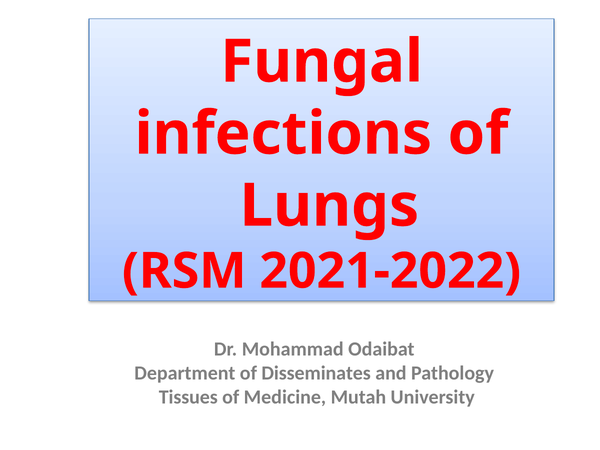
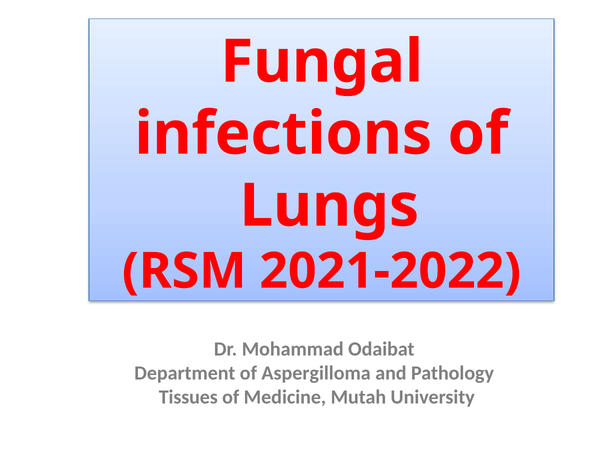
Disseminates: Disseminates -> Aspergilloma (316, 373)
